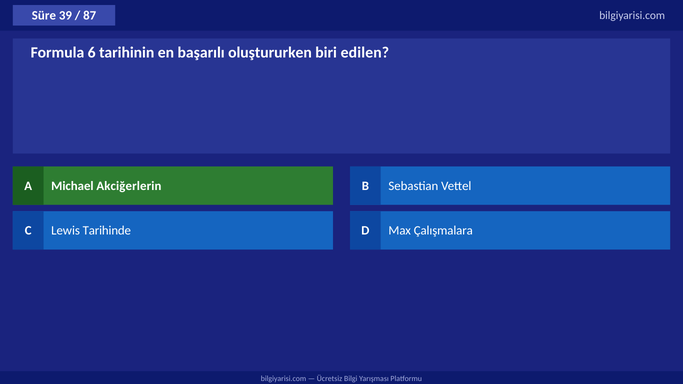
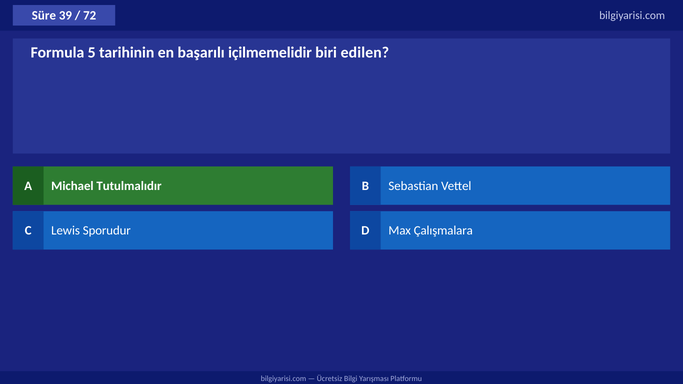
87: 87 -> 72 (90, 16)
6: 6 -> 5 (92, 53)
oluştururken: oluştururken -> içilmemelidir (270, 53)
Akciğerlerin: Akciğerlerin -> Tutulmalıdır (129, 186)
Tarihinde: Tarihinde -> Sporudur (107, 231)
